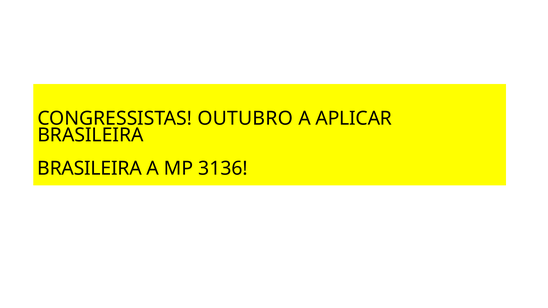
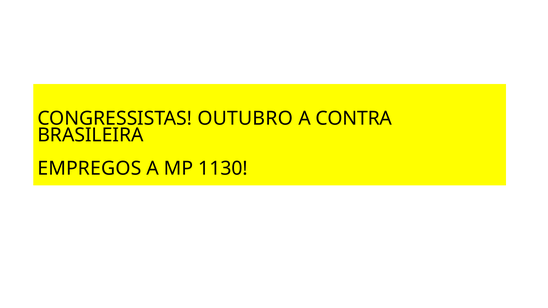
APLICAR: APLICAR -> CONTRA (354, 118)
BRASILEIRA: BRASILEIRA -> EMPREGOS (89, 169)
3136: 3136 -> 1130 (223, 169)
